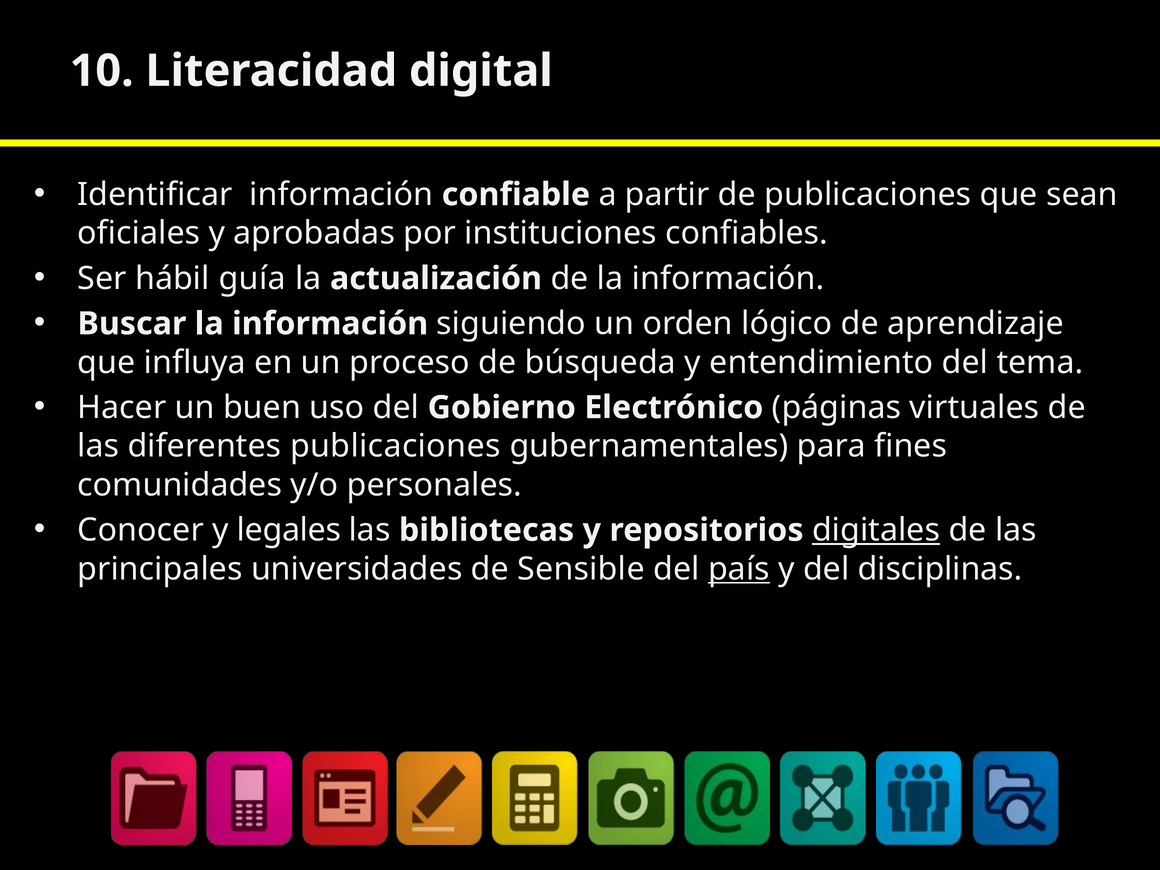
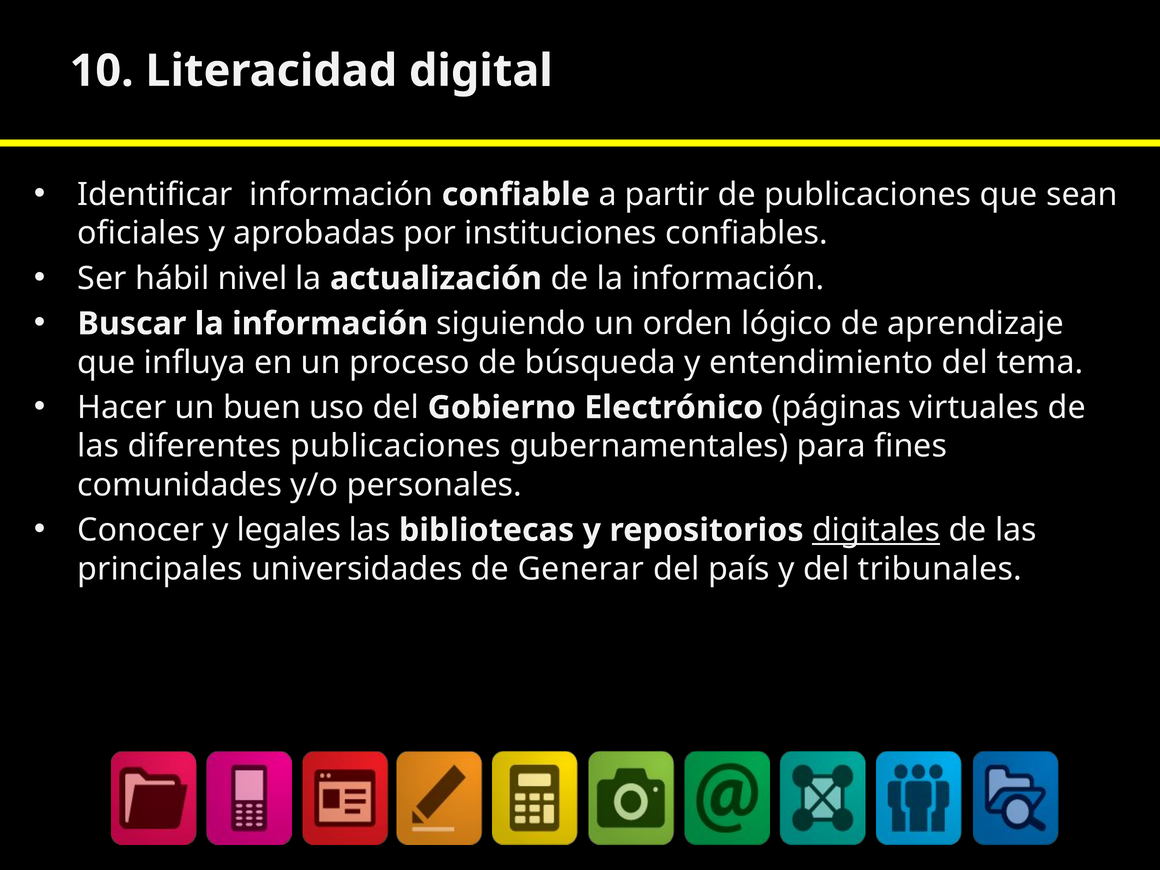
guía: guía -> nivel (253, 278)
Sensible: Sensible -> Generar (581, 569)
país underline: present -> none (739, 569)
disciplinas: disciplinas -> tribunales (940, 569)
